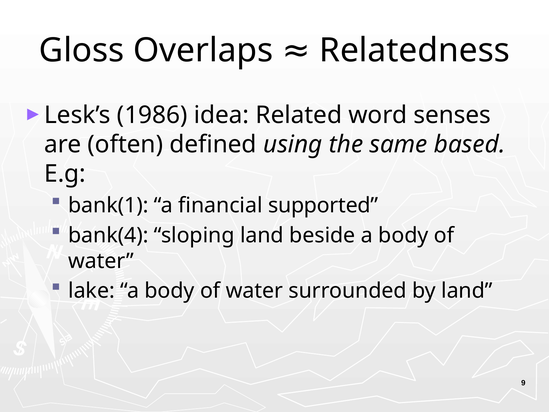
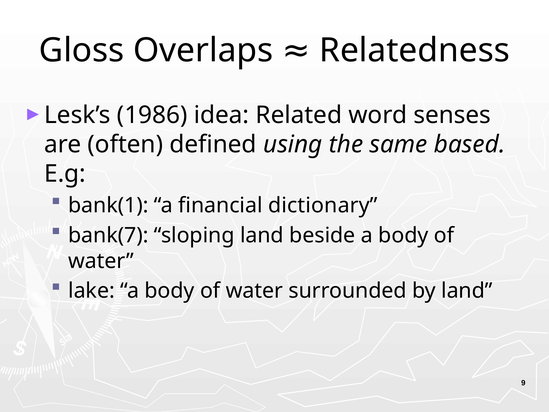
supported: supported -> dictionary (323, 205)
bank(4: bank(4 -> bank(7 (108, 235)
